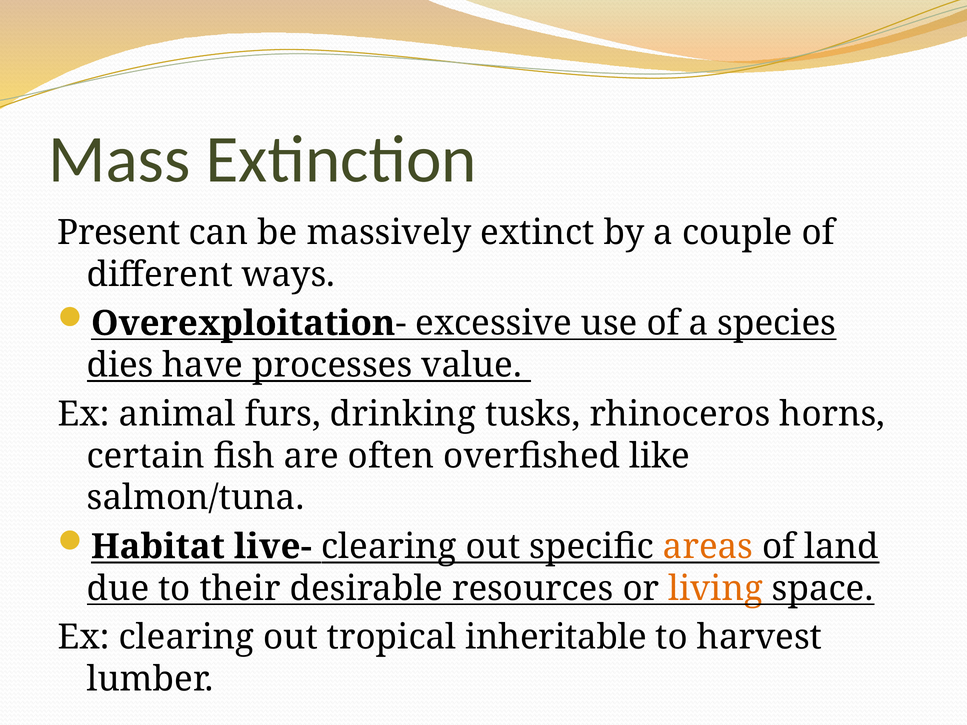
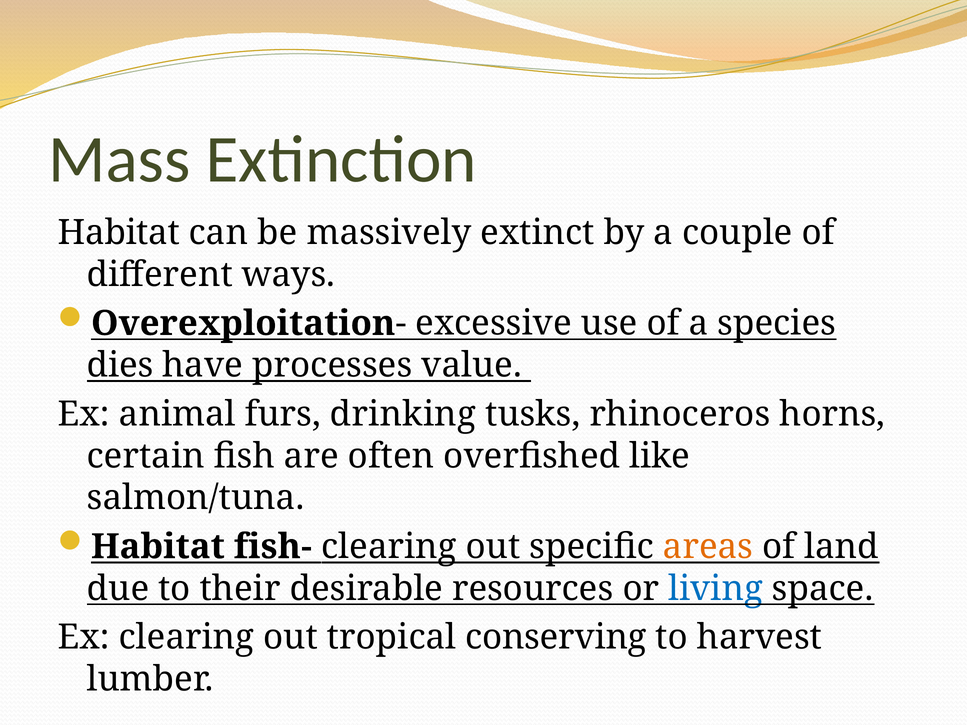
Present: Present -> Habitat (119, 233)
live-: live- -> fish- (273, 547)
living colour: orange -> blue (716, 589)
inheritable: inheritable -> conserving (556, 638)
